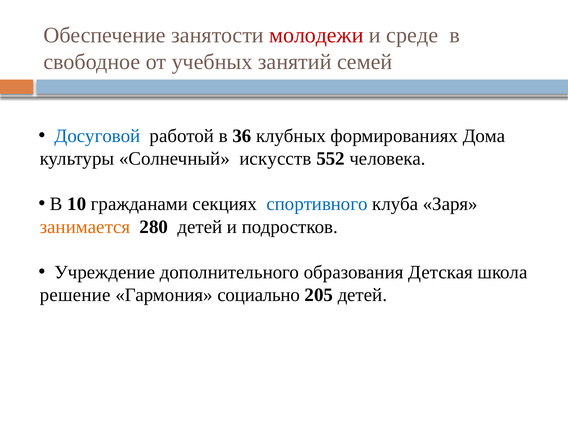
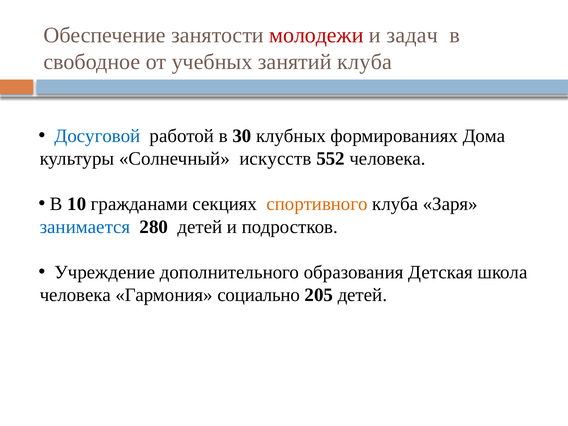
среде: среде -> задач (412, 35)
занятий семей: семей -> клуба (365, 62)
36: 36 -> 30 (242, 136)
спортивного colour: blue -> orange (317, 204)
занимается colour: orange -> blue (85, 227)
решение: решение -> человека (75, 295)
